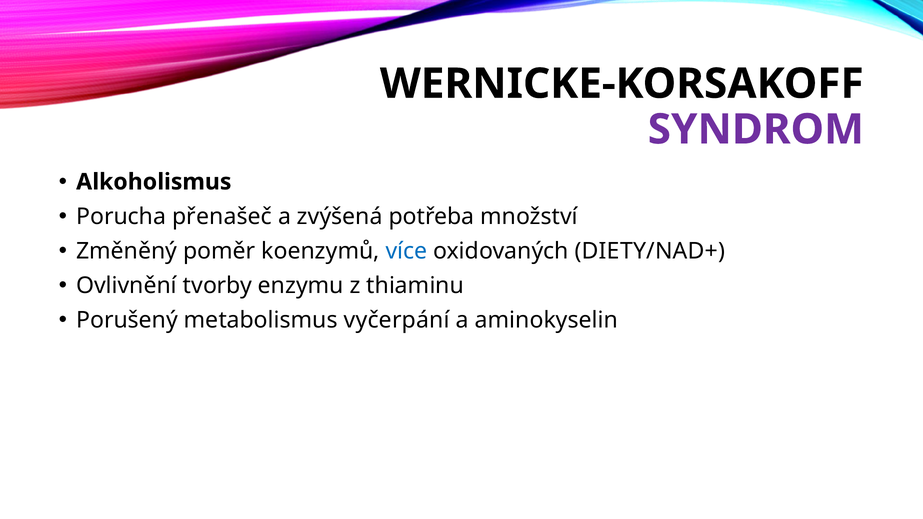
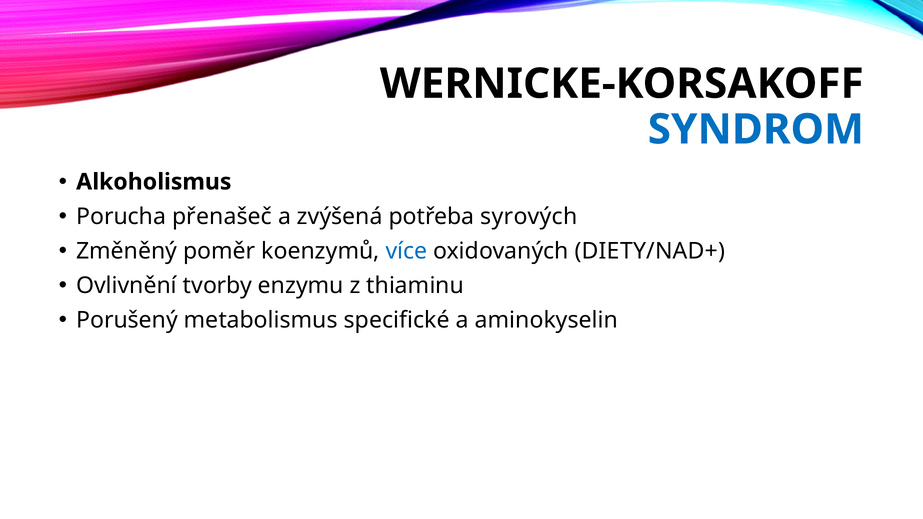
SYNDROM colour: purple -> blue (756, 130)
množství: množství -> syrových (529, 216)
vyčerpání: vyčerpání -> specifické (397, 320)
